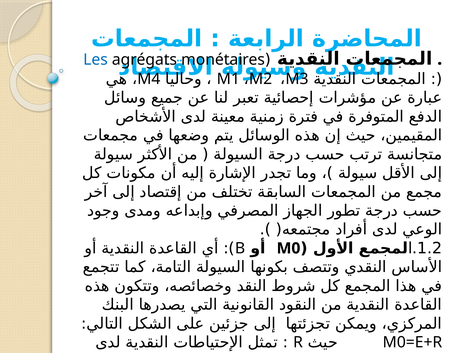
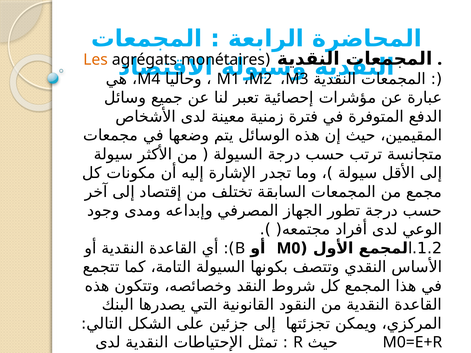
Les colour: blue -> orange (96, 60)
